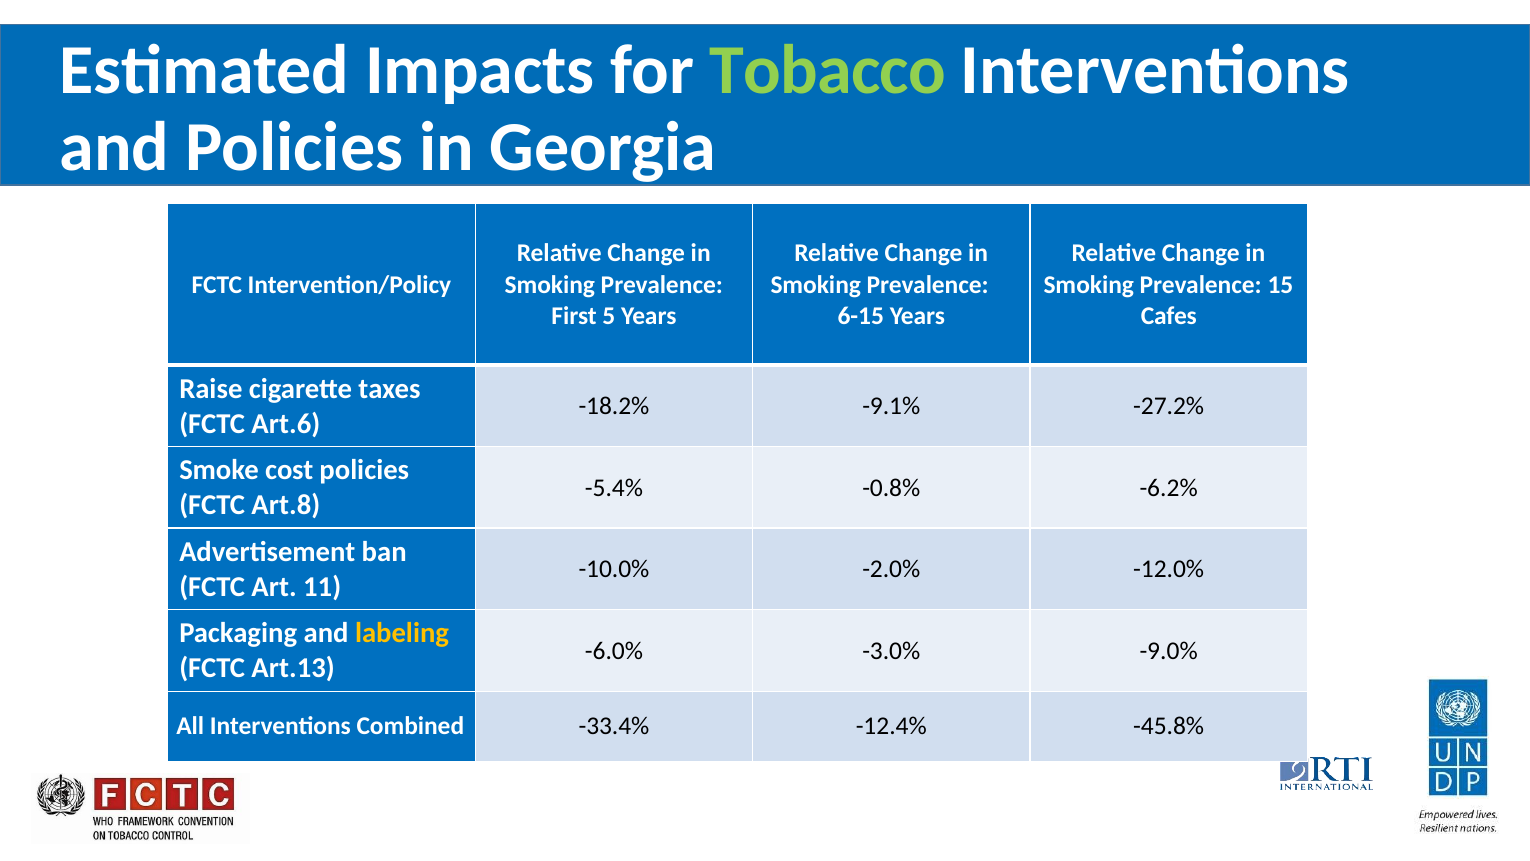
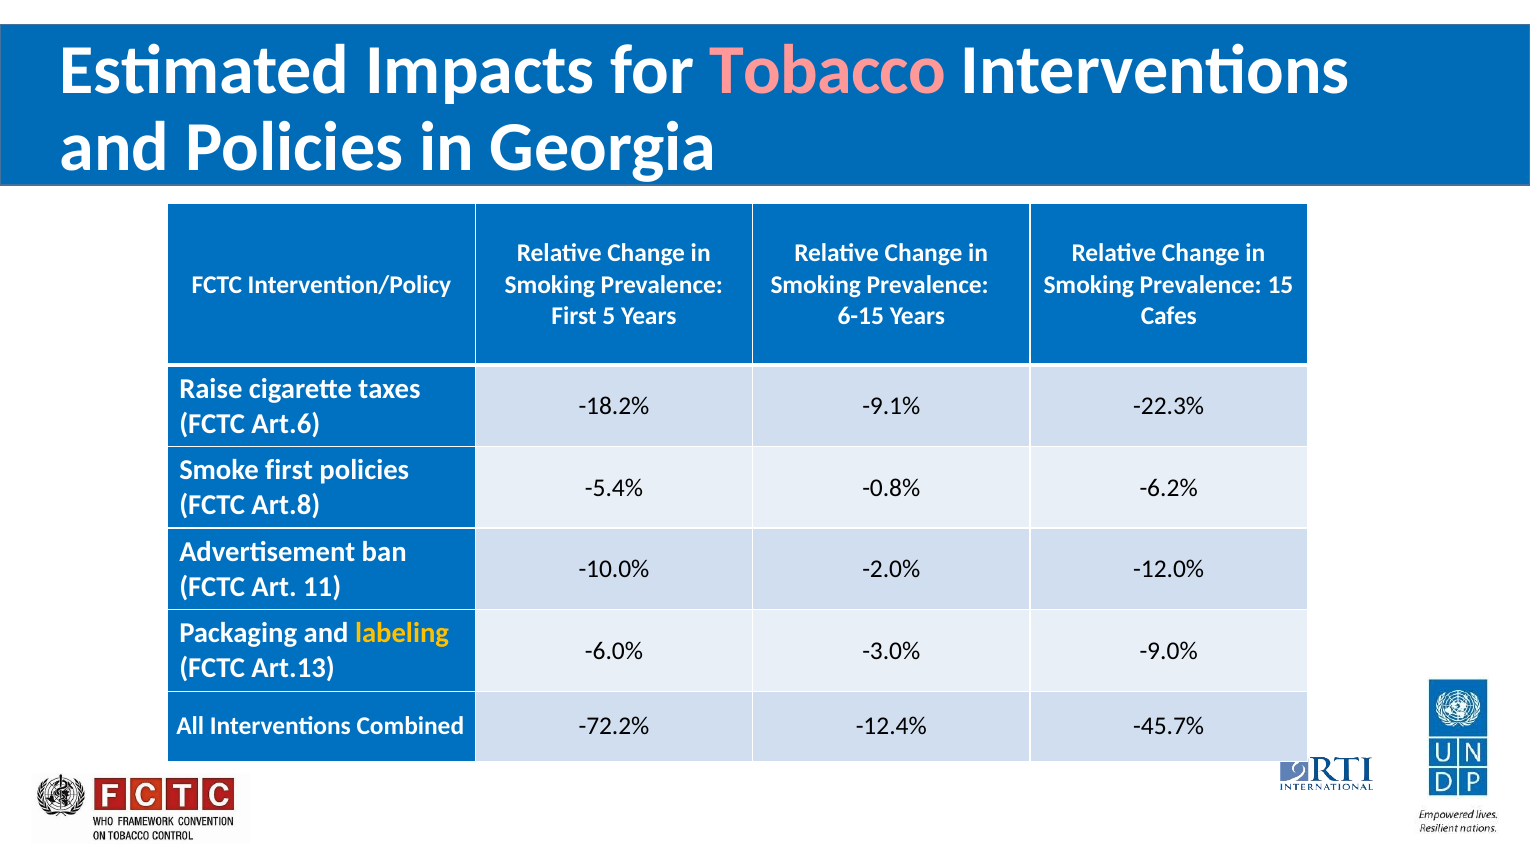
Tobacco colour: light green -> pink (828, 71)
-27.2%: -27.2% -> -22.3% (1169, 406)
Smoke cost: cost -> first (289, 470)
-33.4%: -33.4% -> -72.2% (614, 726)
-45.8%: -45.8% -> -45.7% (1169, 726)
